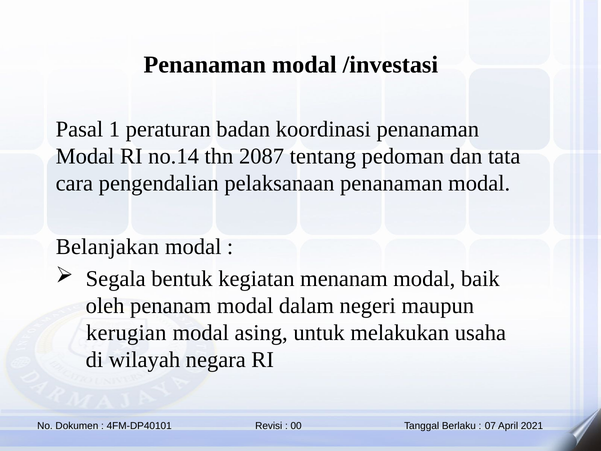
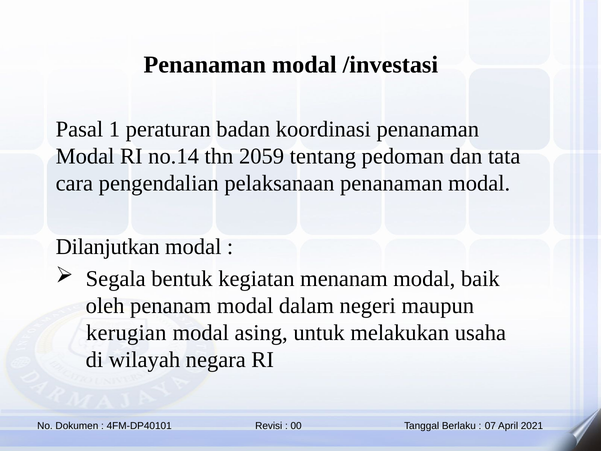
2087: 2087 -> 2059 (262, 156)
Belanjakan: Belanjakan -> Dilanjutkan (108, 247)
